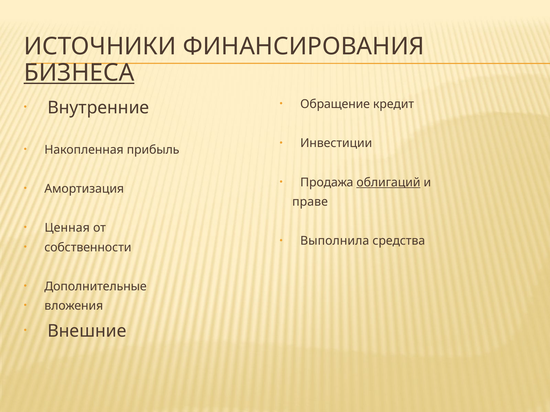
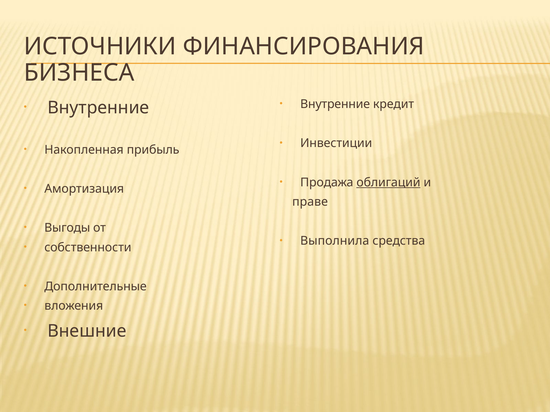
БИЗНЕСА underline: present -> none (79, 73)
Обращение: Обращение -> Внутренние (335, 104)
Ценная: Ценная -> Выгоды (67, 228)
